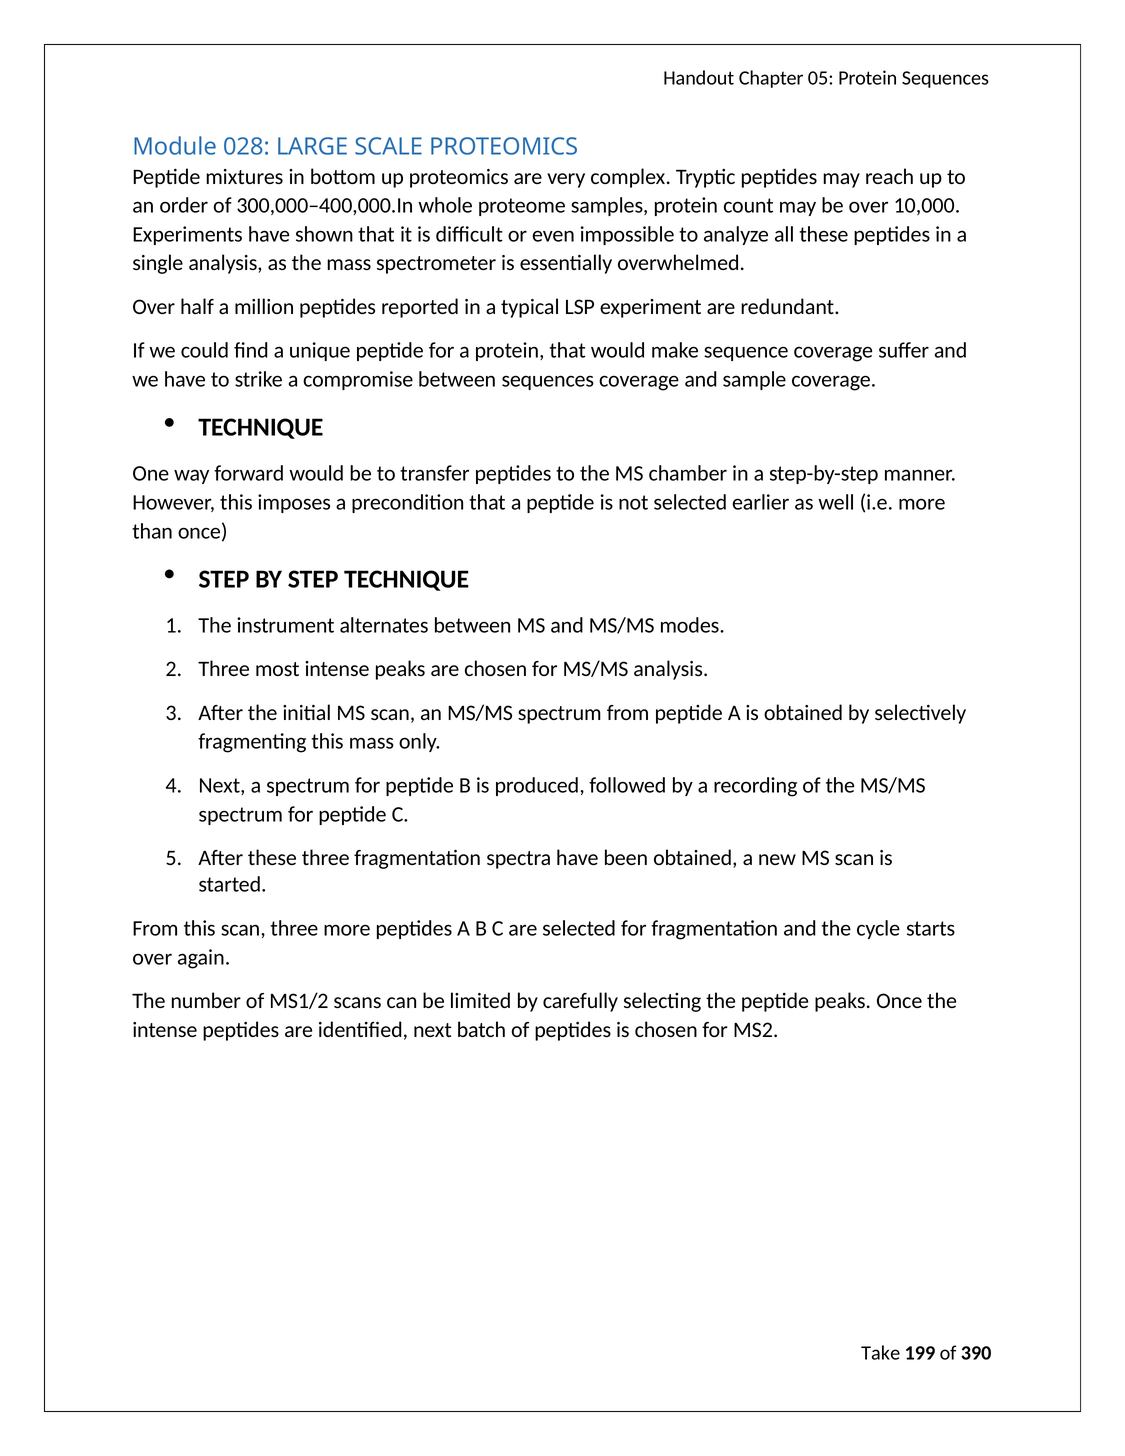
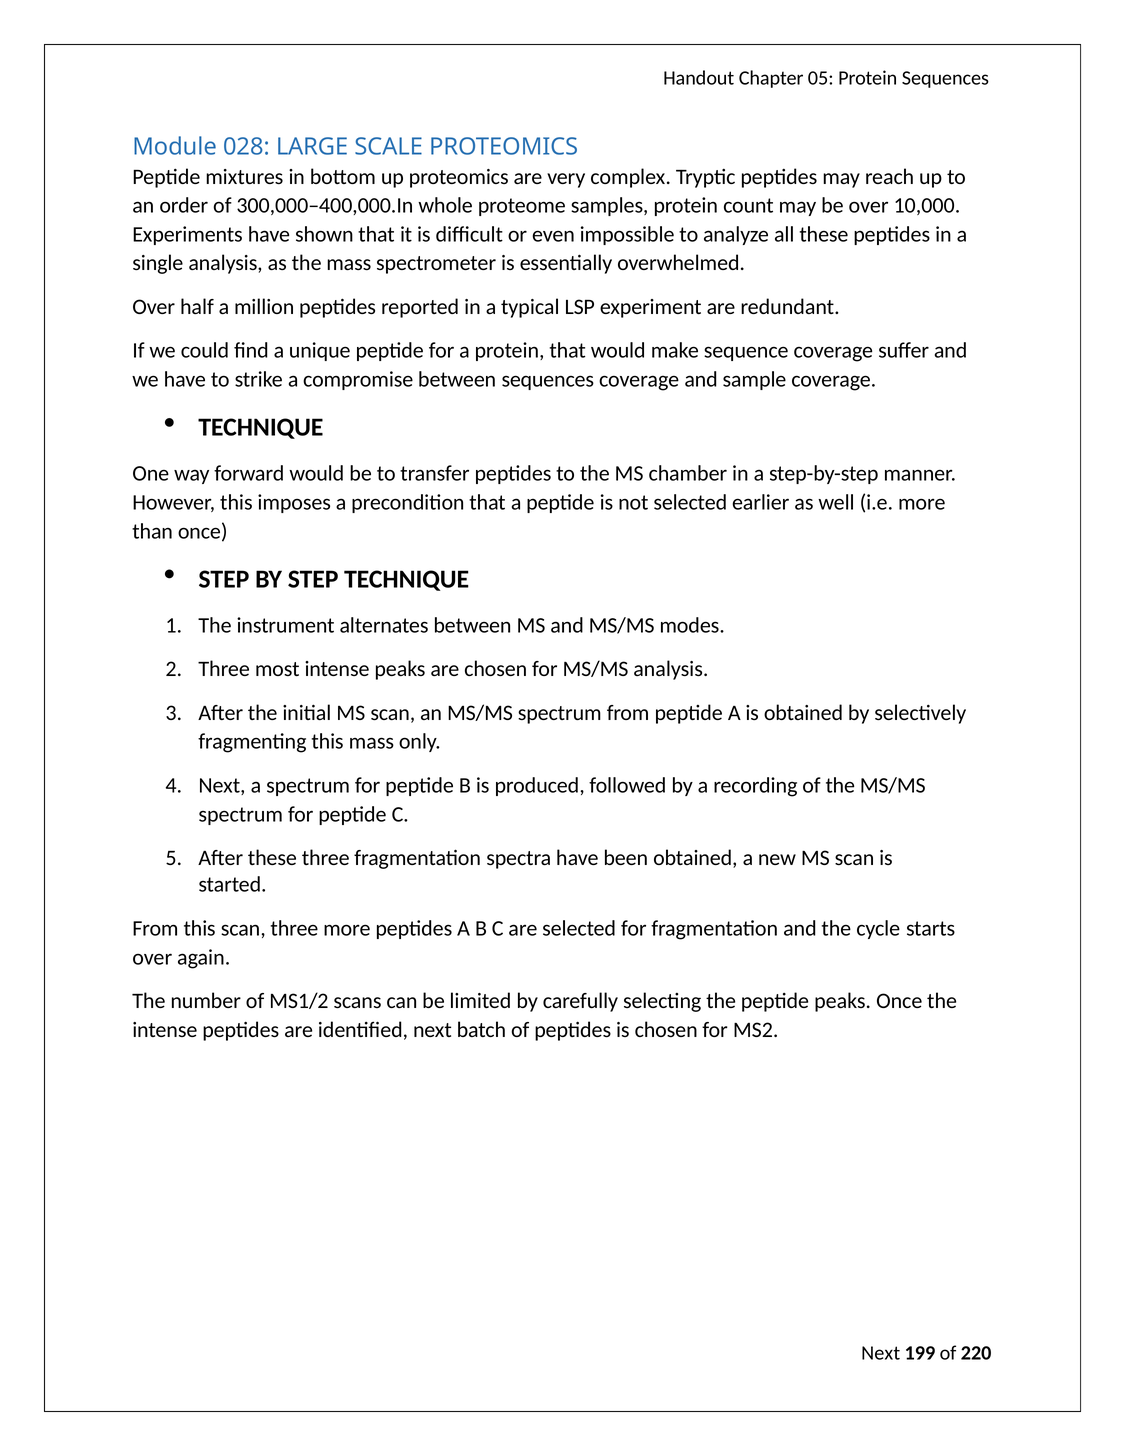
Take: Take -> Next (881, 1353)
390: 390 -> 220 (976, 1353)
